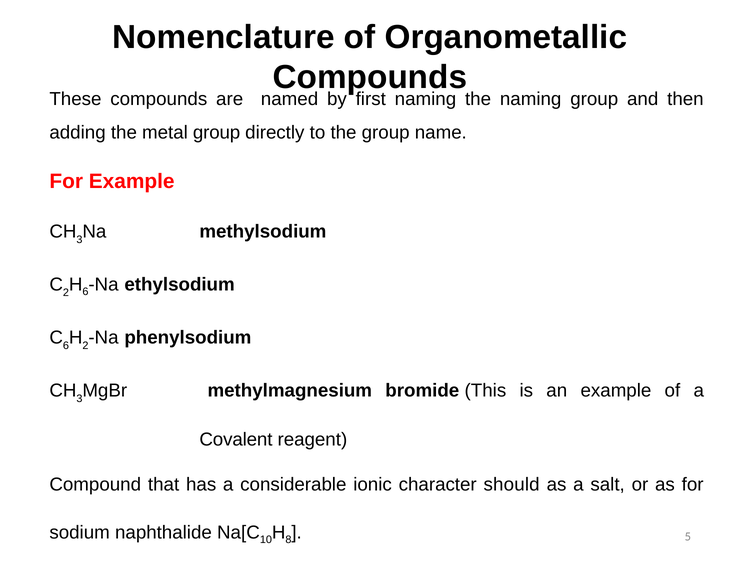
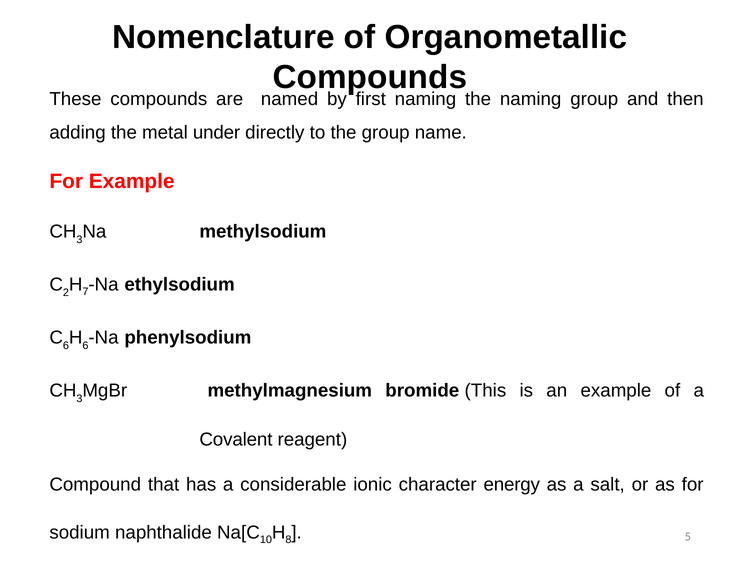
metal group: group -> under (217, 133)
6: 6 -> 7 (85, 292)
2: 2 -> 6 (85, 346)
should: should -> energy (512, 485)
